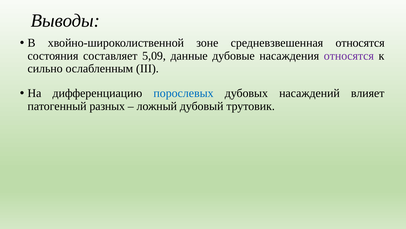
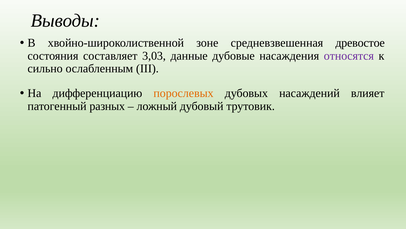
средневзвешенная относятся: относятся -> древостое (360, 43)
5,09: 5,09 -> 3,03 (154, 56)
порослевых colour: blue -> orange (184, 93)
